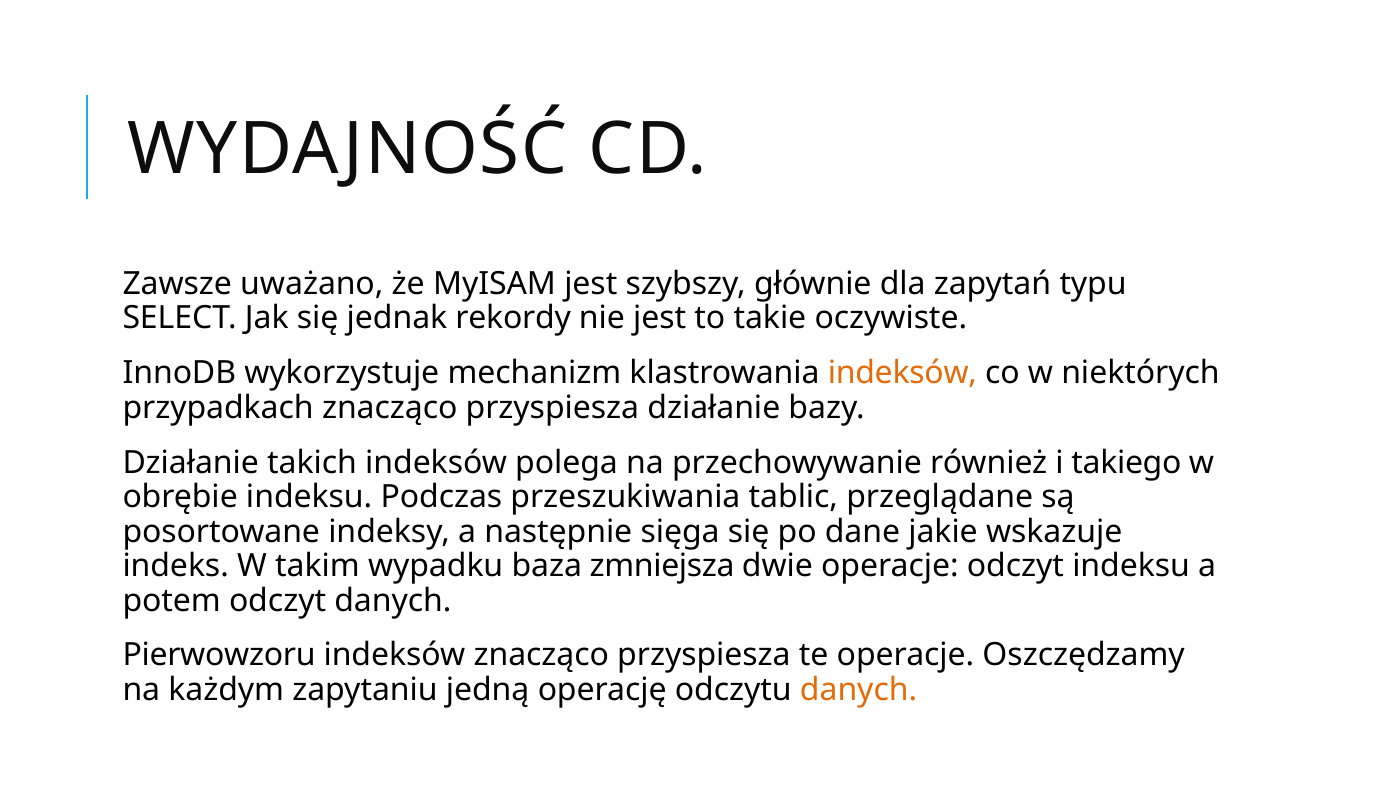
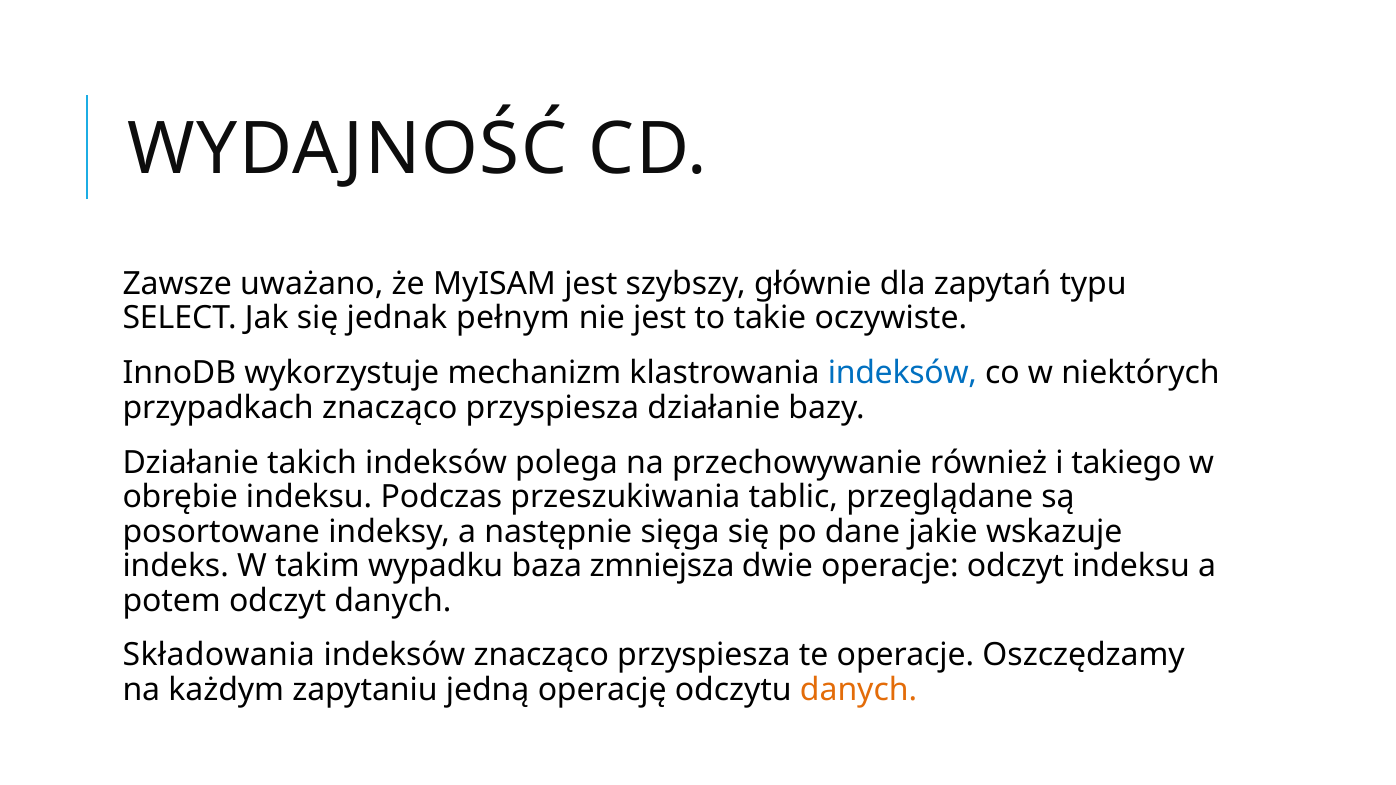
rekordy: rekordy -> pełnym (513, 319)
indeksów colour: orange -> blue (902, 373)
Pierwowzoru: Pierwowzoru -> Składowania (219, 656)
